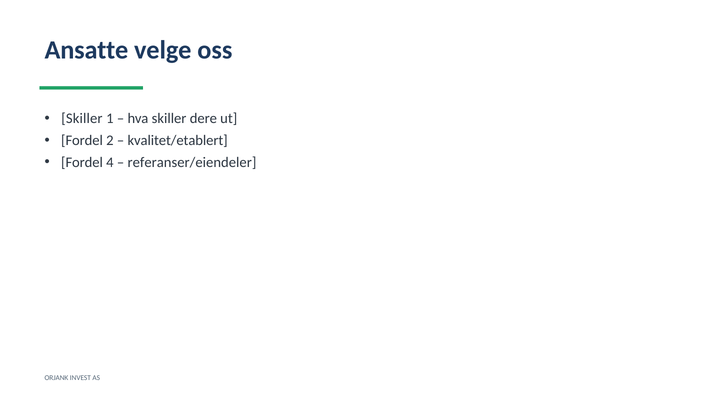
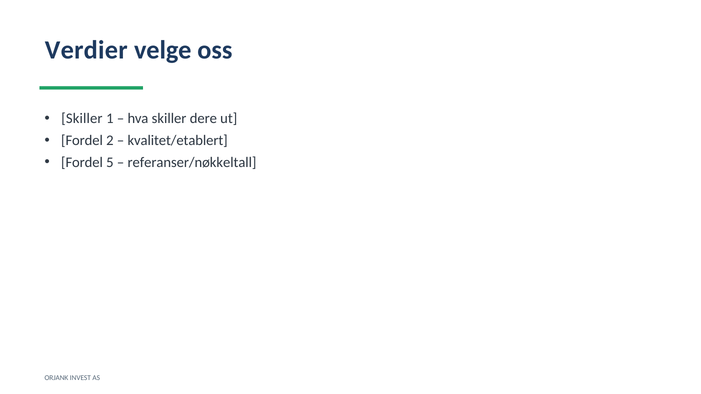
Ansatte: Ansatte -> Verdier (86, 50)
4: 4 -> 5 (110, 163)
referanser/eiendeler: referanser/eiendeler -> referanser/nøkkeltall (192, 163)
